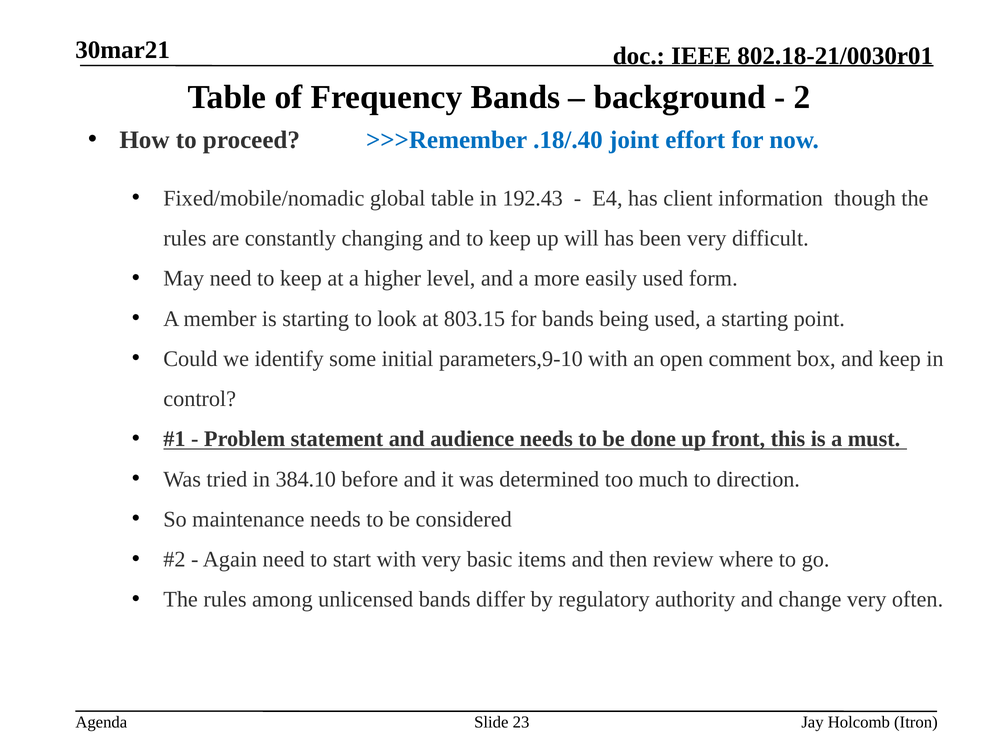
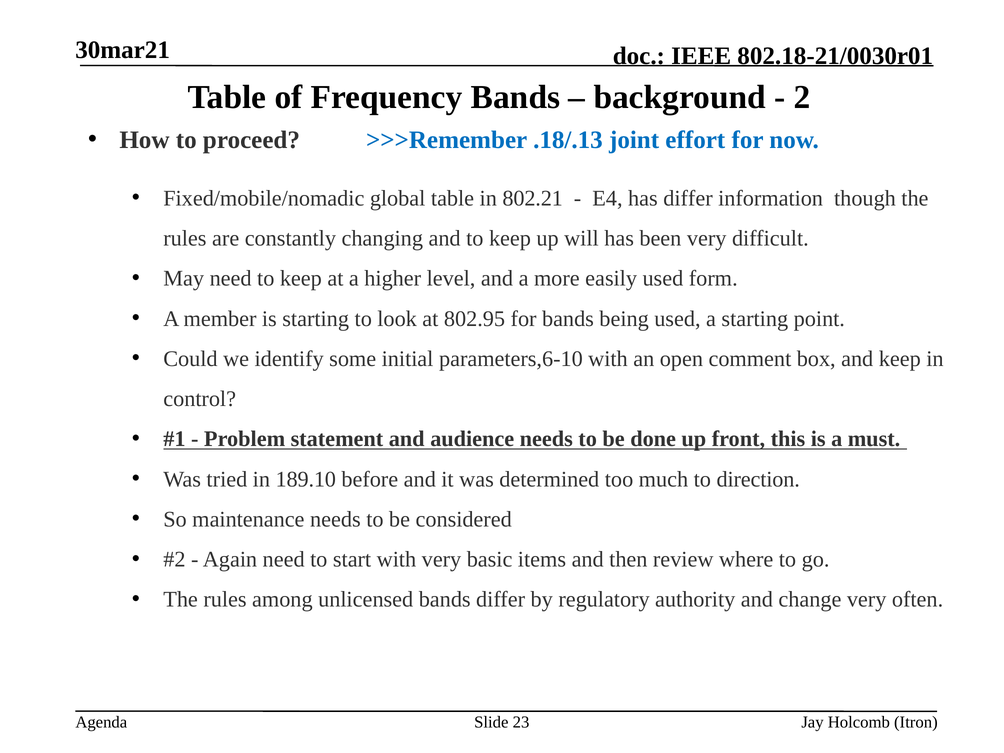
.18/.40: .18/.40 -> .18/.13 (568, 140)
192.43: 192.43 -> 802.21 (533, 198)
has client: client -> differ (688, 198)
803.15: 803.15 -> 802.95 (474, 319)
parameters,9-10: parameters,9-10 -> parameters,6-10 (511, 359)
384.10: 384.10 -> 189.10 (306, 479)
